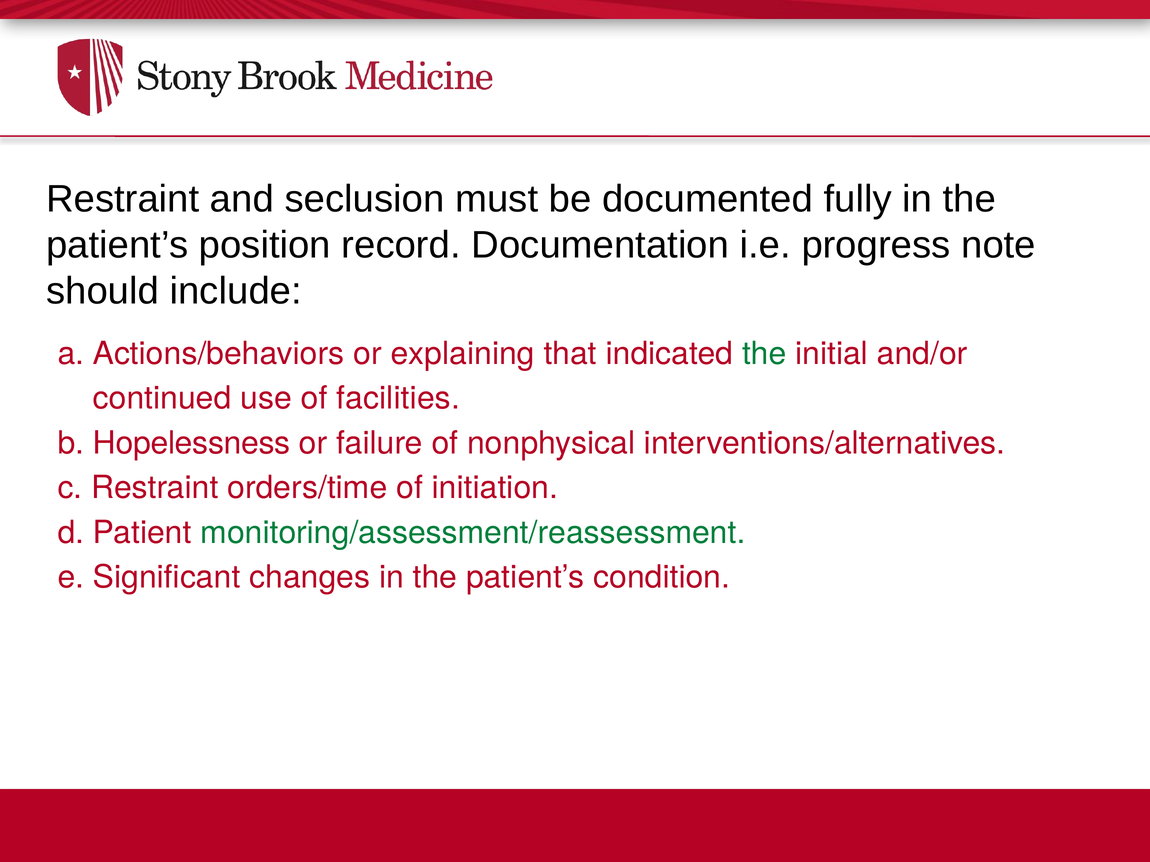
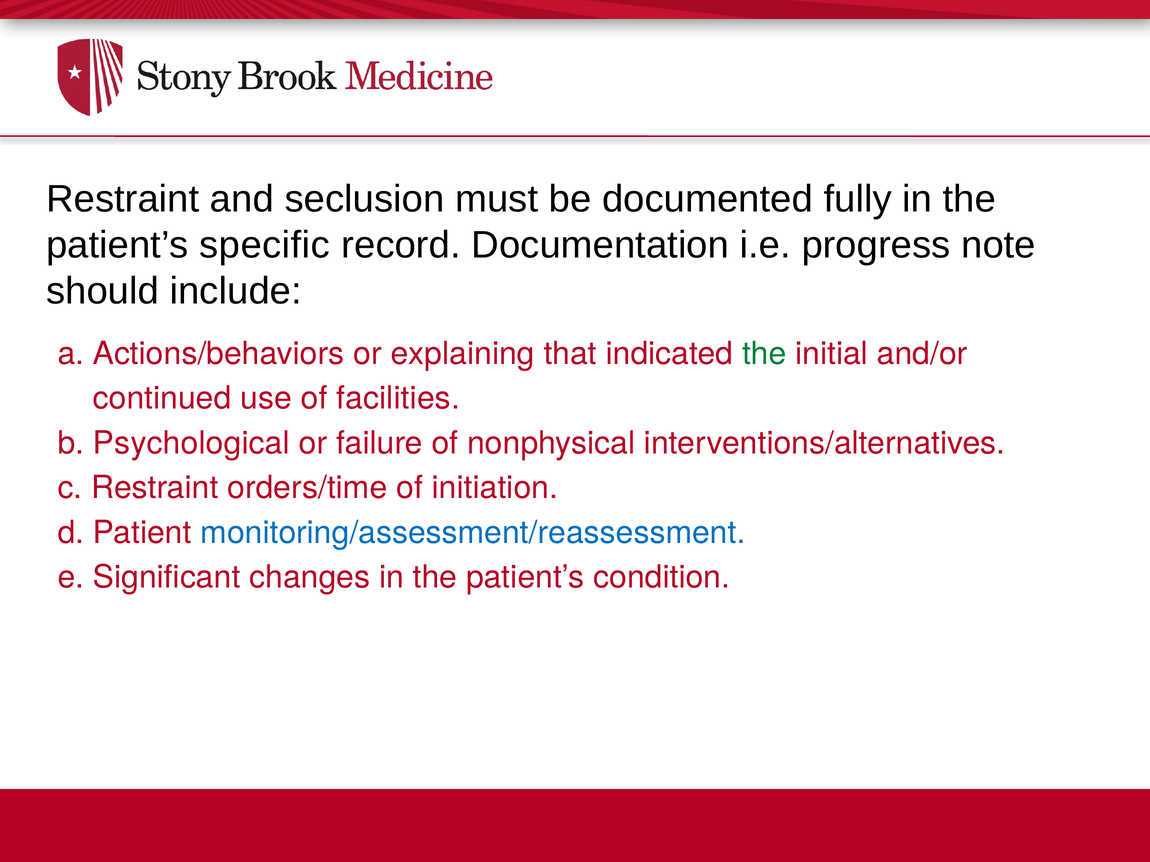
position: position -> specific (265, 245)
Hopelessness: Hopelessness -> Psychological (191, 443)
monitoring/assessment/reassessment colour: green -> blue (473, 533)
